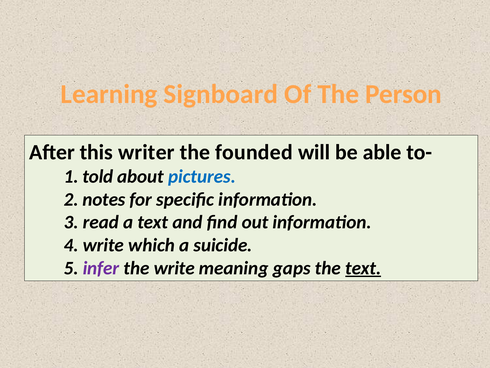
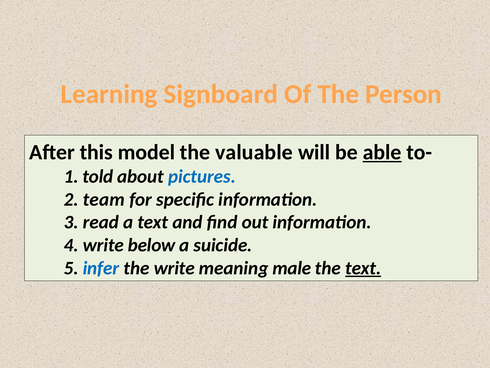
writer: writer -> model (146, 152)
founded: founded -> valuable (254, 152)
able underline: none -> present (382, 152)
notes: notes -> team (104, 199)
which: which -> below (152, 245)
infer colour: purple -> blue (101, 268)
gaps: gaps -> male (292, 268)
